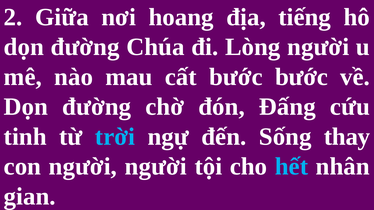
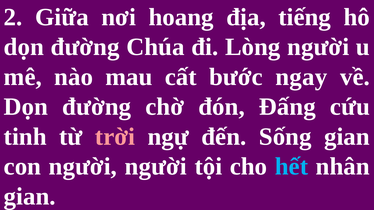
bước bước: bước -> ngay (301, 77)
trời colour: light blue -> pink (115, 137)
Sống thay: thay -> gian (347, 137)
